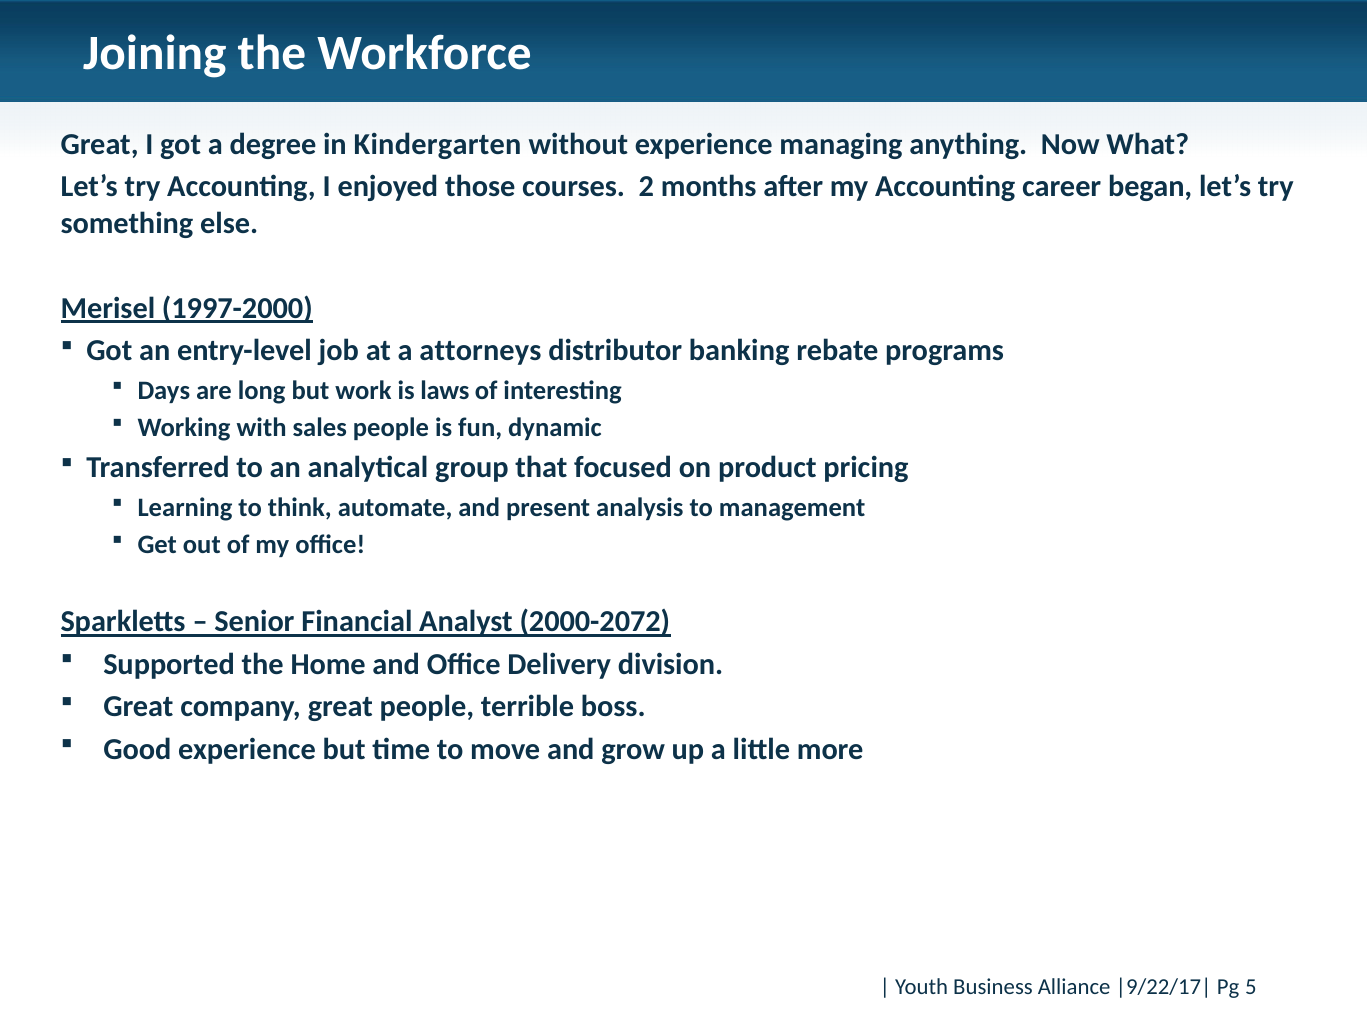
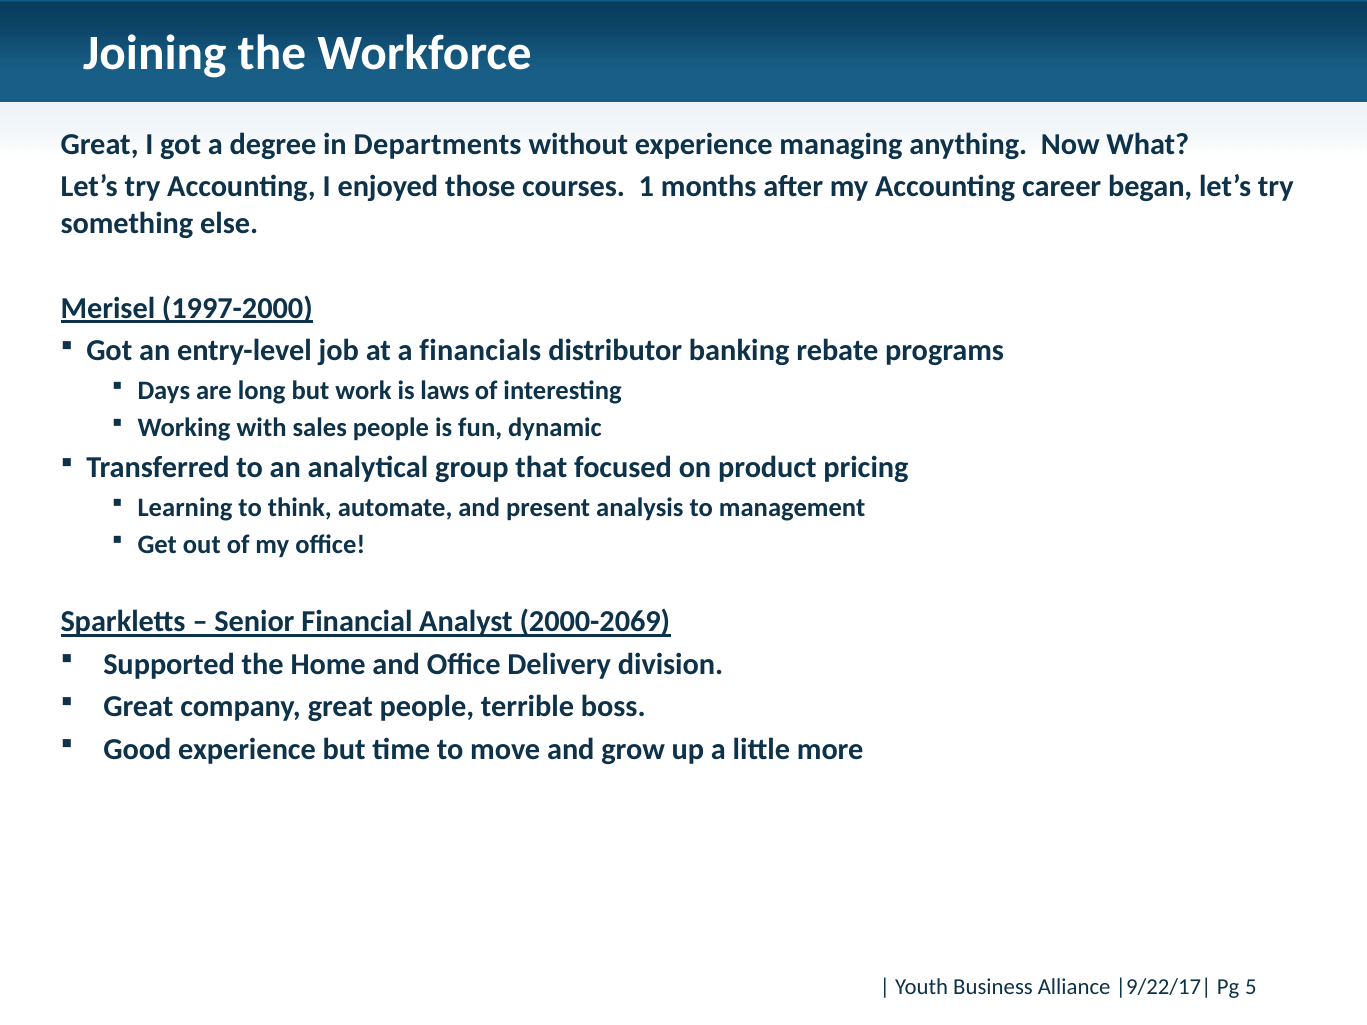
Kindergarten: Kindergarten -> Departments (438, 144)
2: 2 -> 1 (646, 187)
attorneys: attorneys -> financials (480, 351)
2000-2072: 2000-2072 -> 2000-2069 (595, 622)
